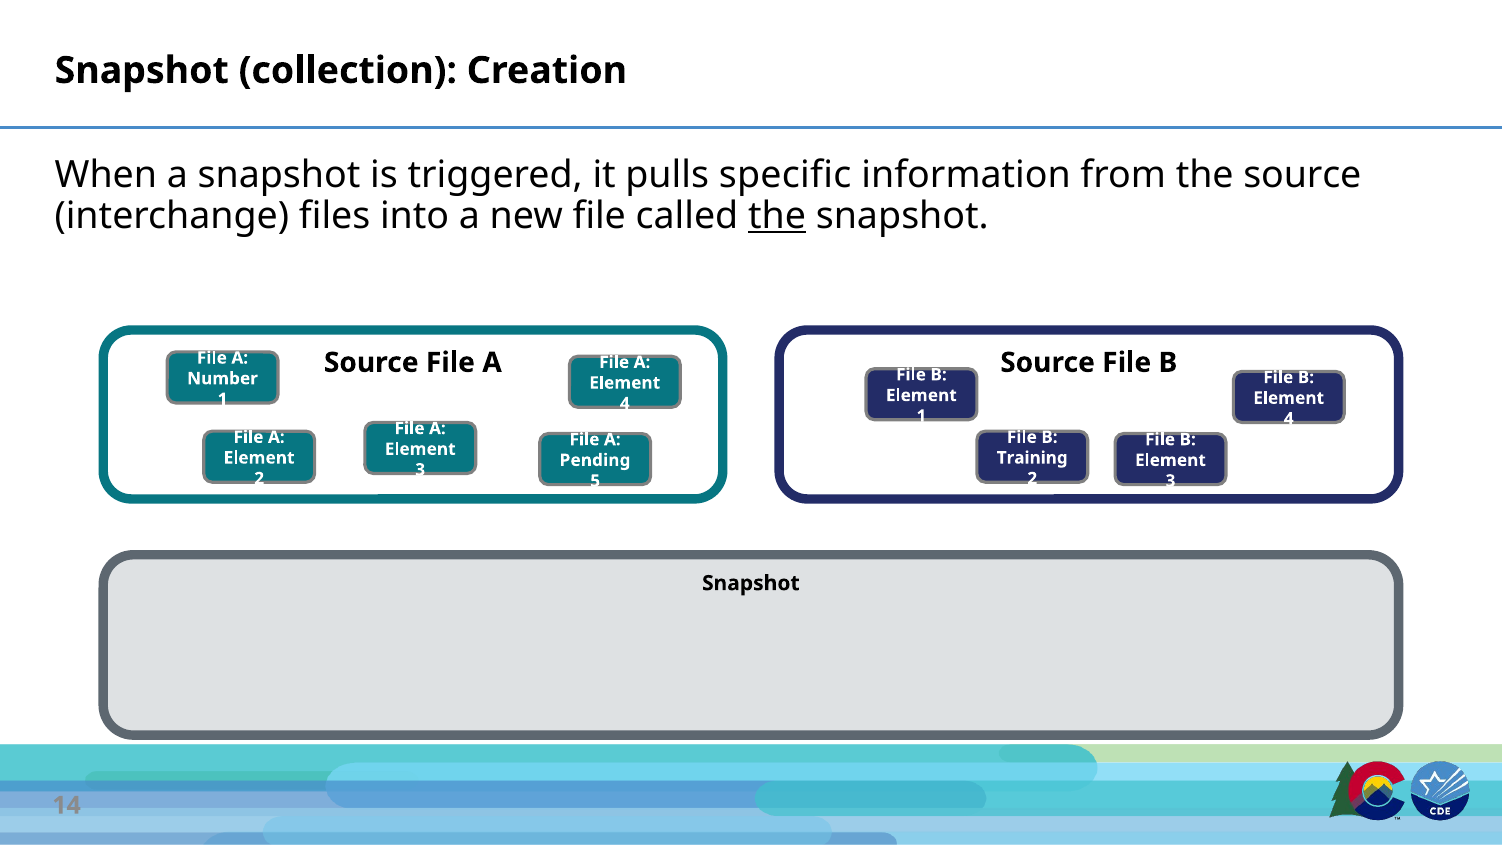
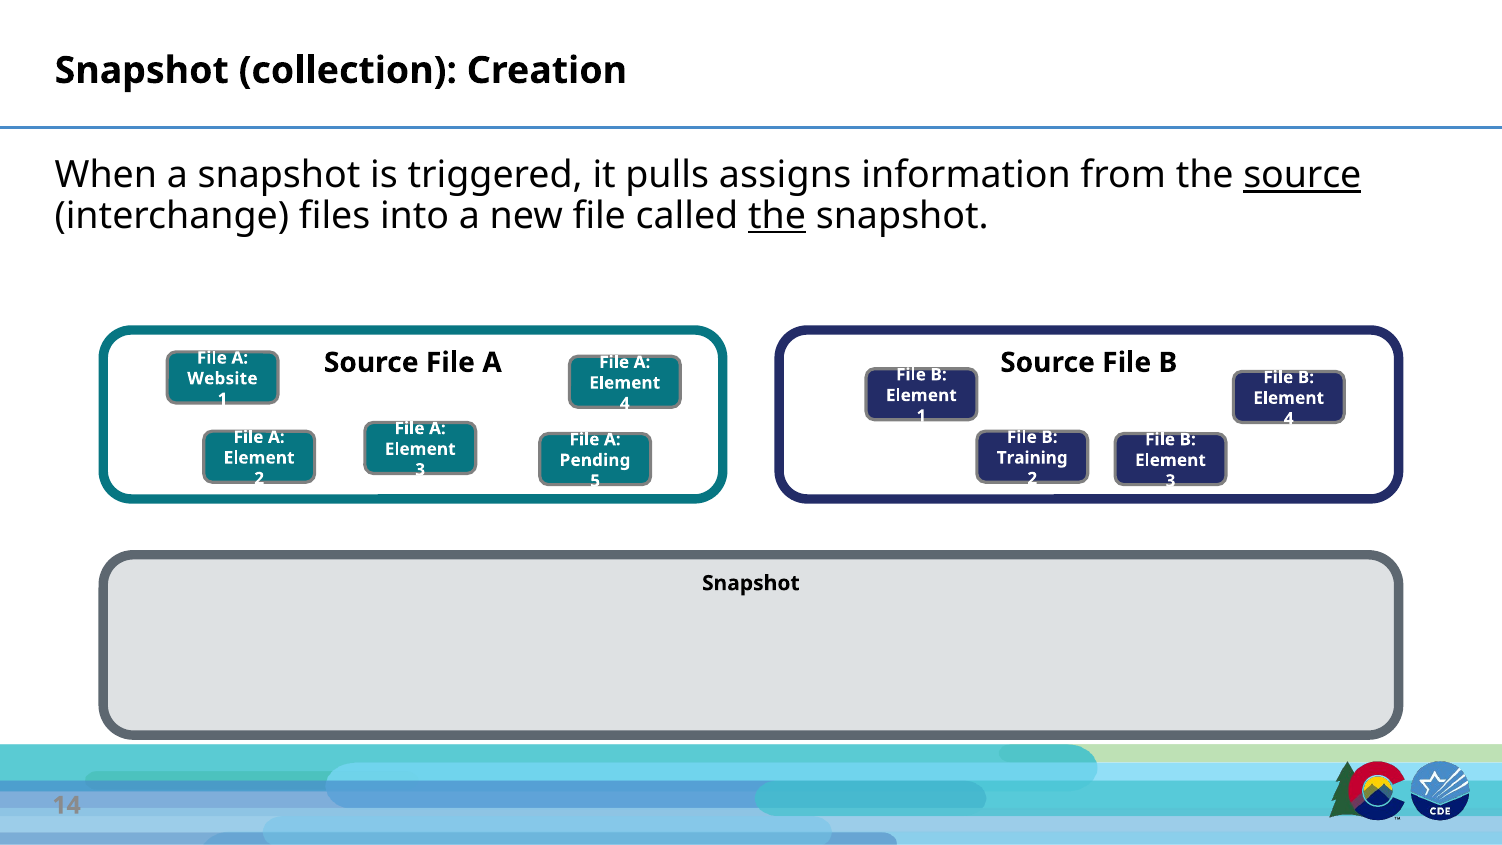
specific: specific -> assigns (785, 175)
source underline: none -> present (1302, 175)
Number: Number -> Website (222, 379)
